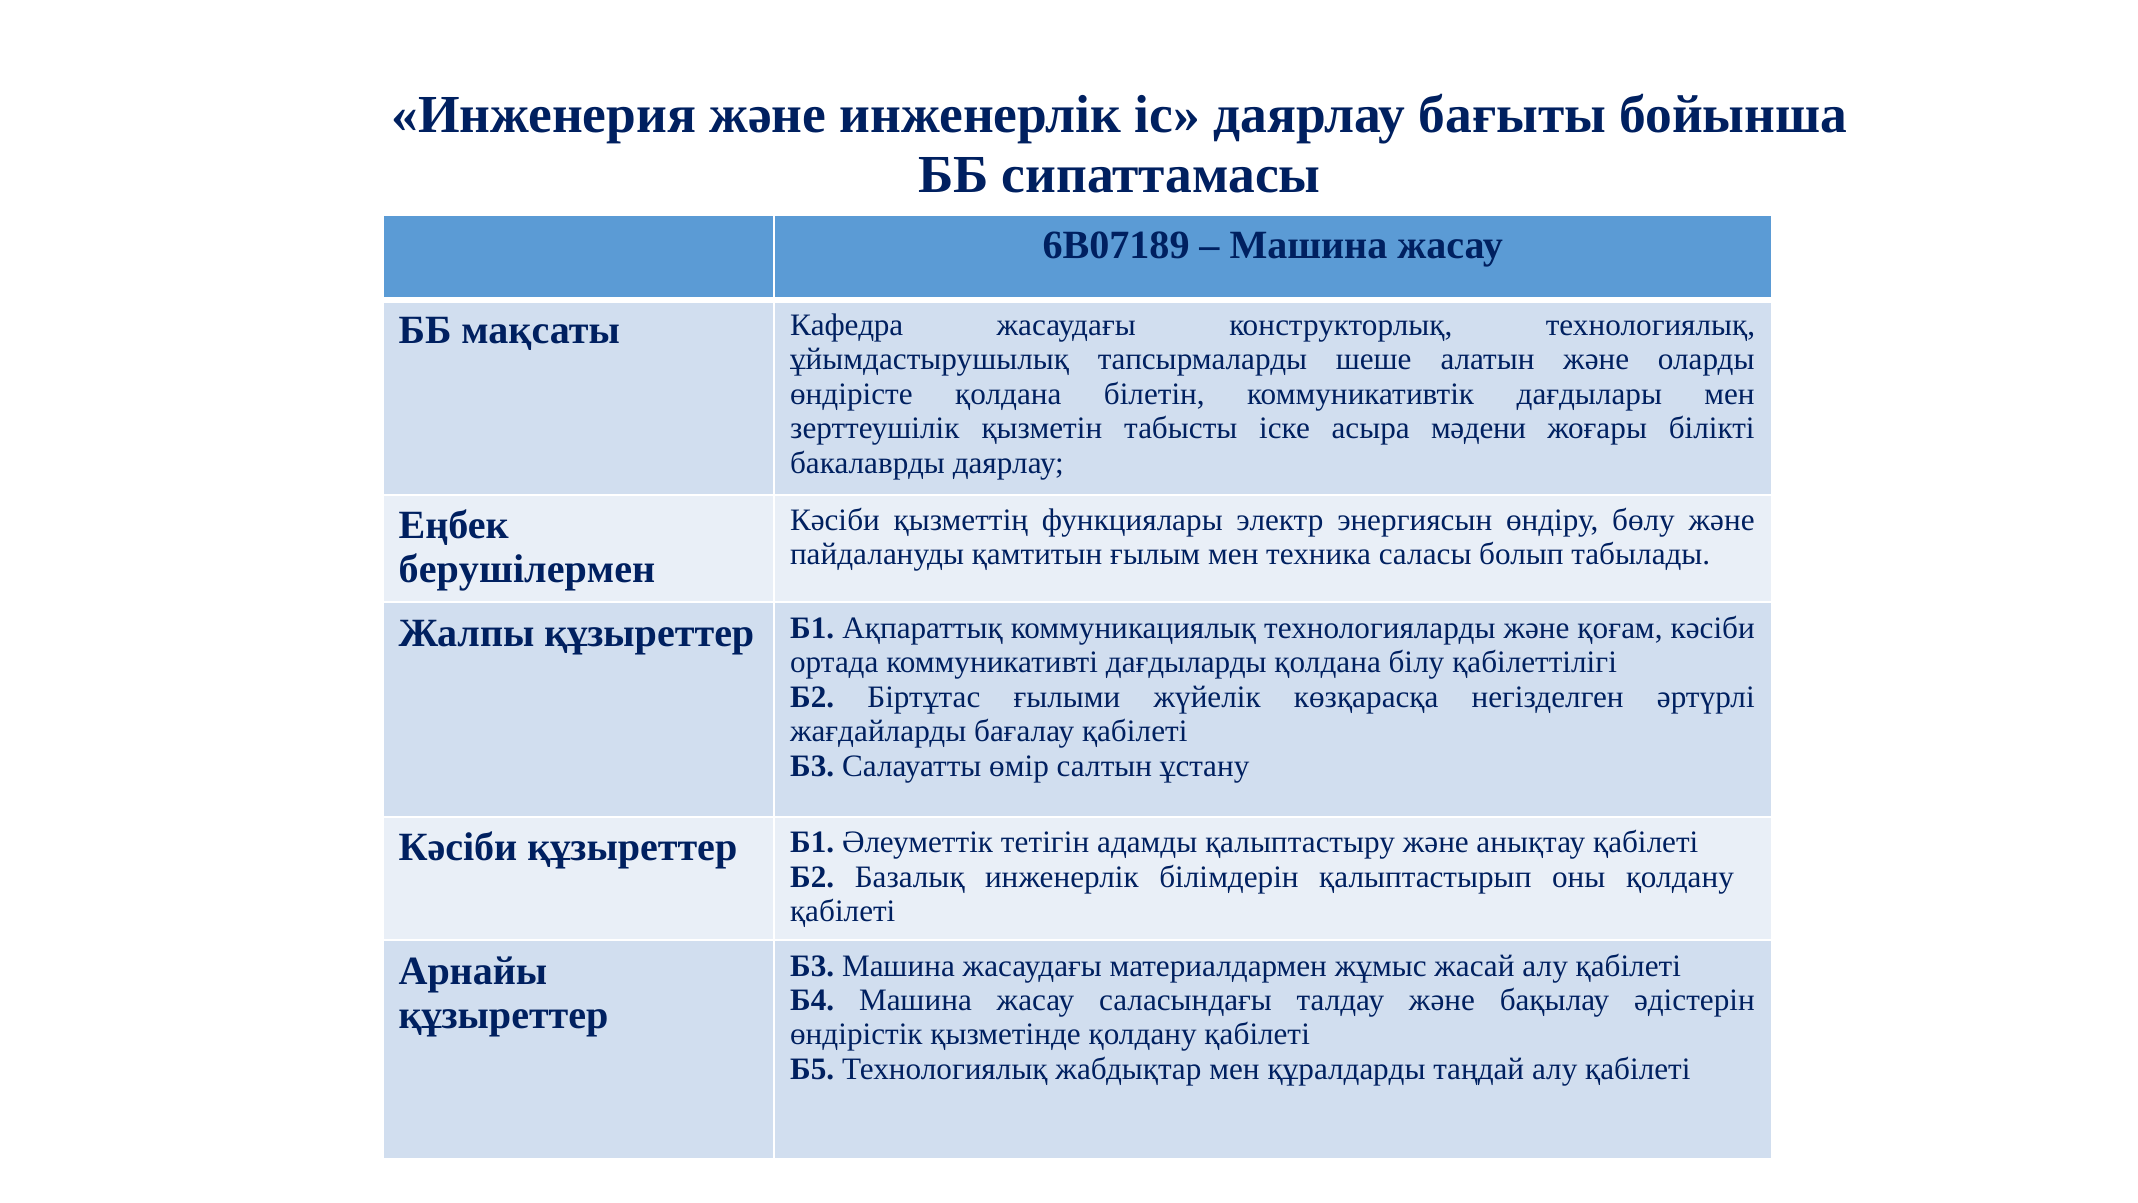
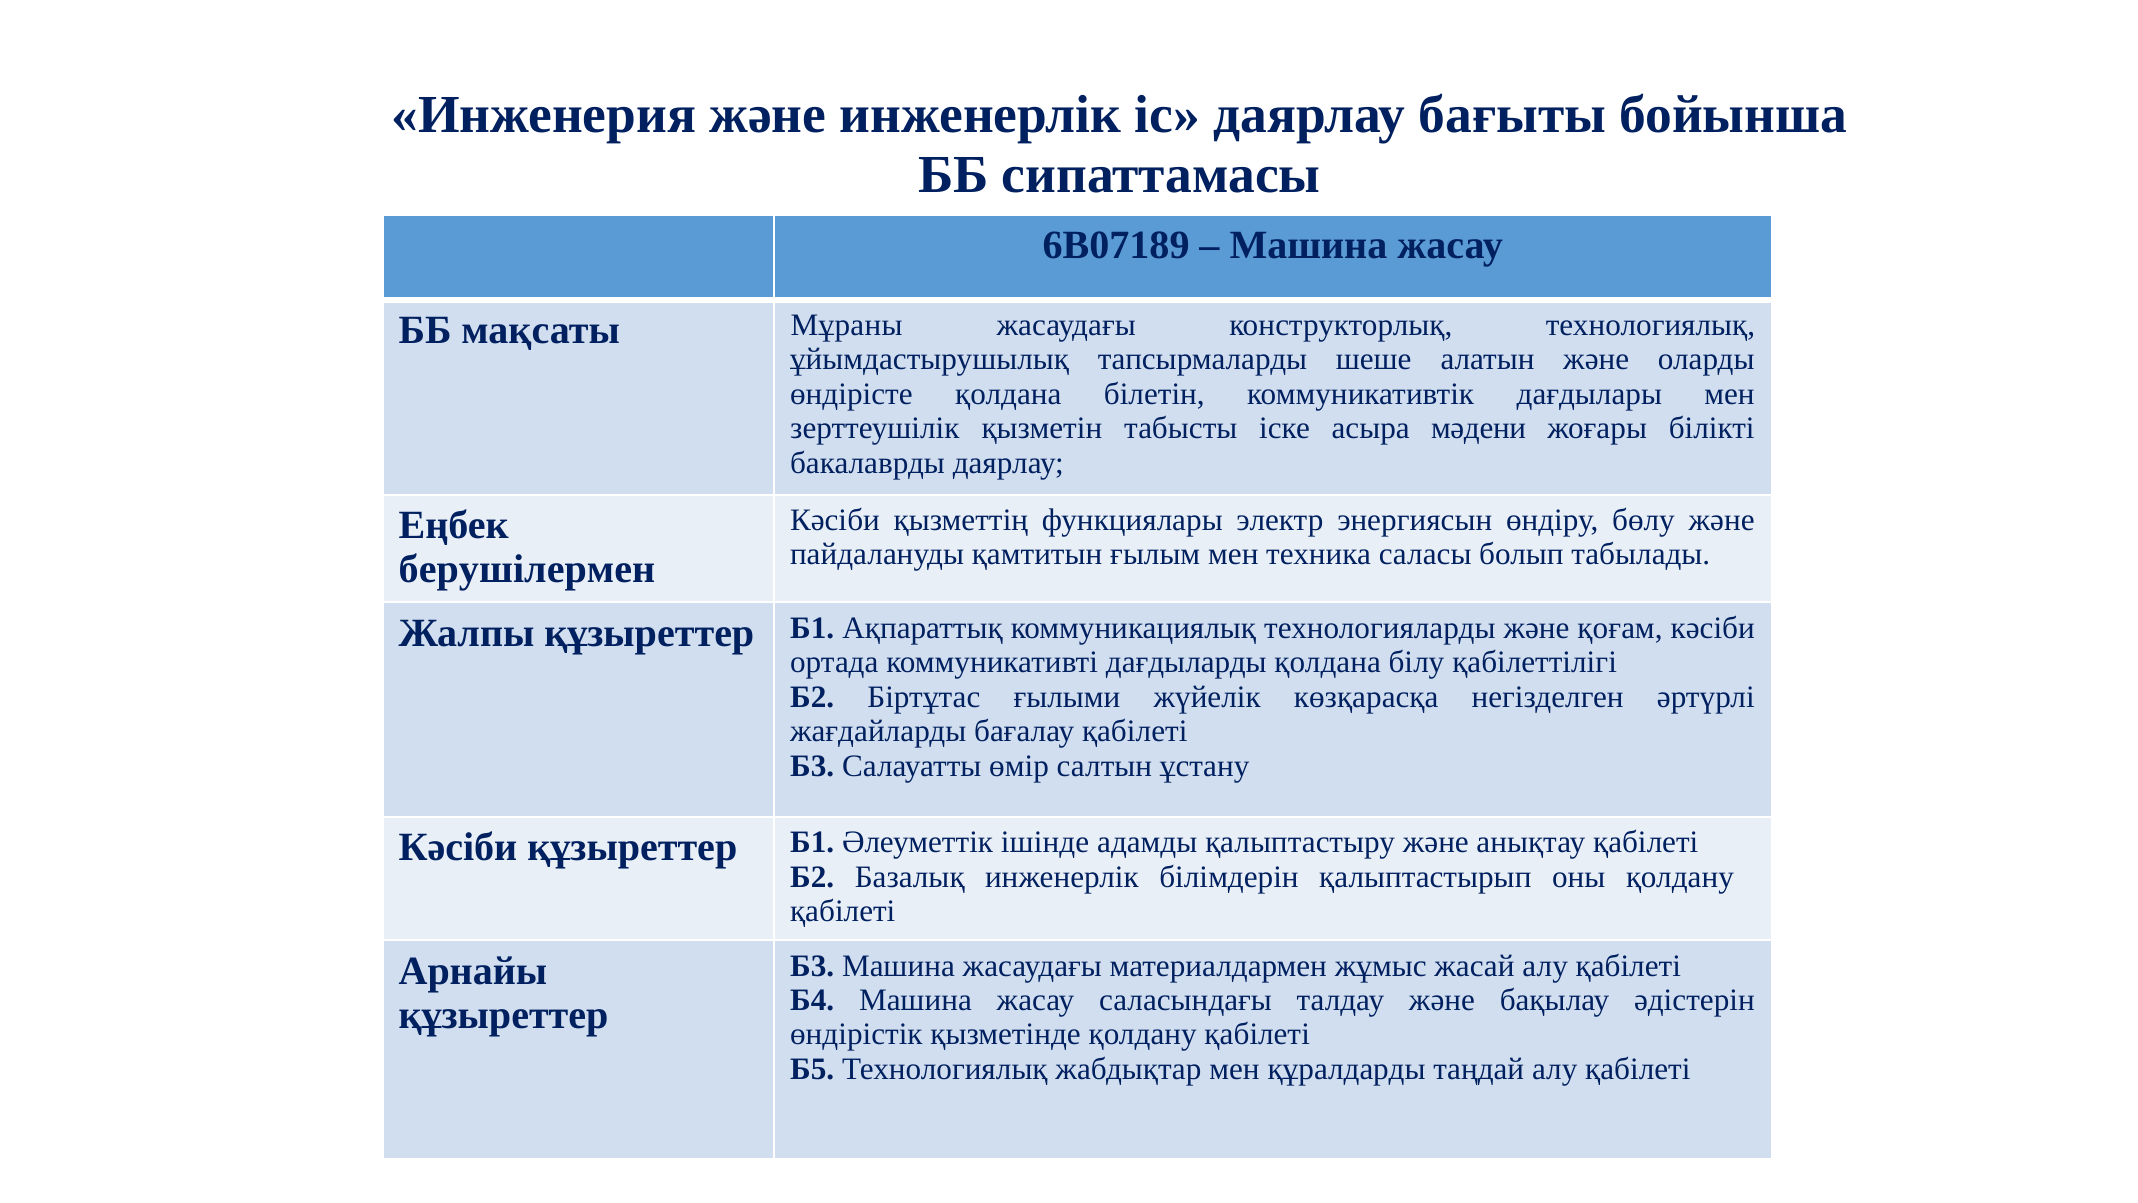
Кафедра: Кафедра -> Мұраны (847, 325)
тетігін: тетігін -> ішінде (1045, 842)
